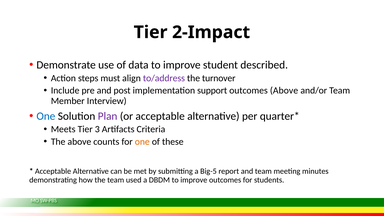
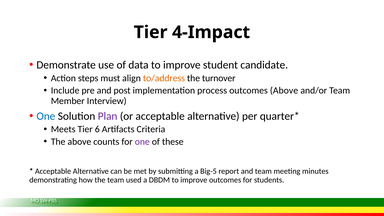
2-Impact: 2-Impact -> 4-Impact (211, 32)
described: described -> candidate (264, 65)
to/address colour: purple -> orange (164, 78)
support: support -> process (212, 90)
3: 3 -> 6 (97, 129)
one colour: orange -> purple (142, 142)
